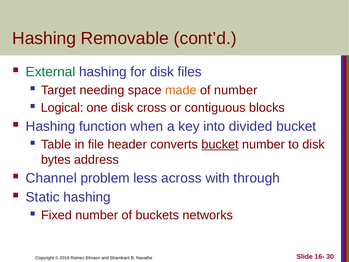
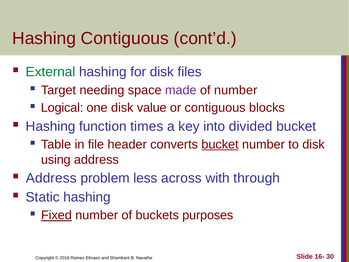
Hashing Removable: Removable -> Contiguous (125, 38)
made colour: orange -> purple (181, 90)
cross: cross -> value (152, 108)
when: when -> times (147, 126)
bytes: bytes -> using (56, 159)
Channel: Channel -> Address (51, 178)
Fixed underline: none -> present (56, 215)
networks: networks -> purposes (208, 215)
